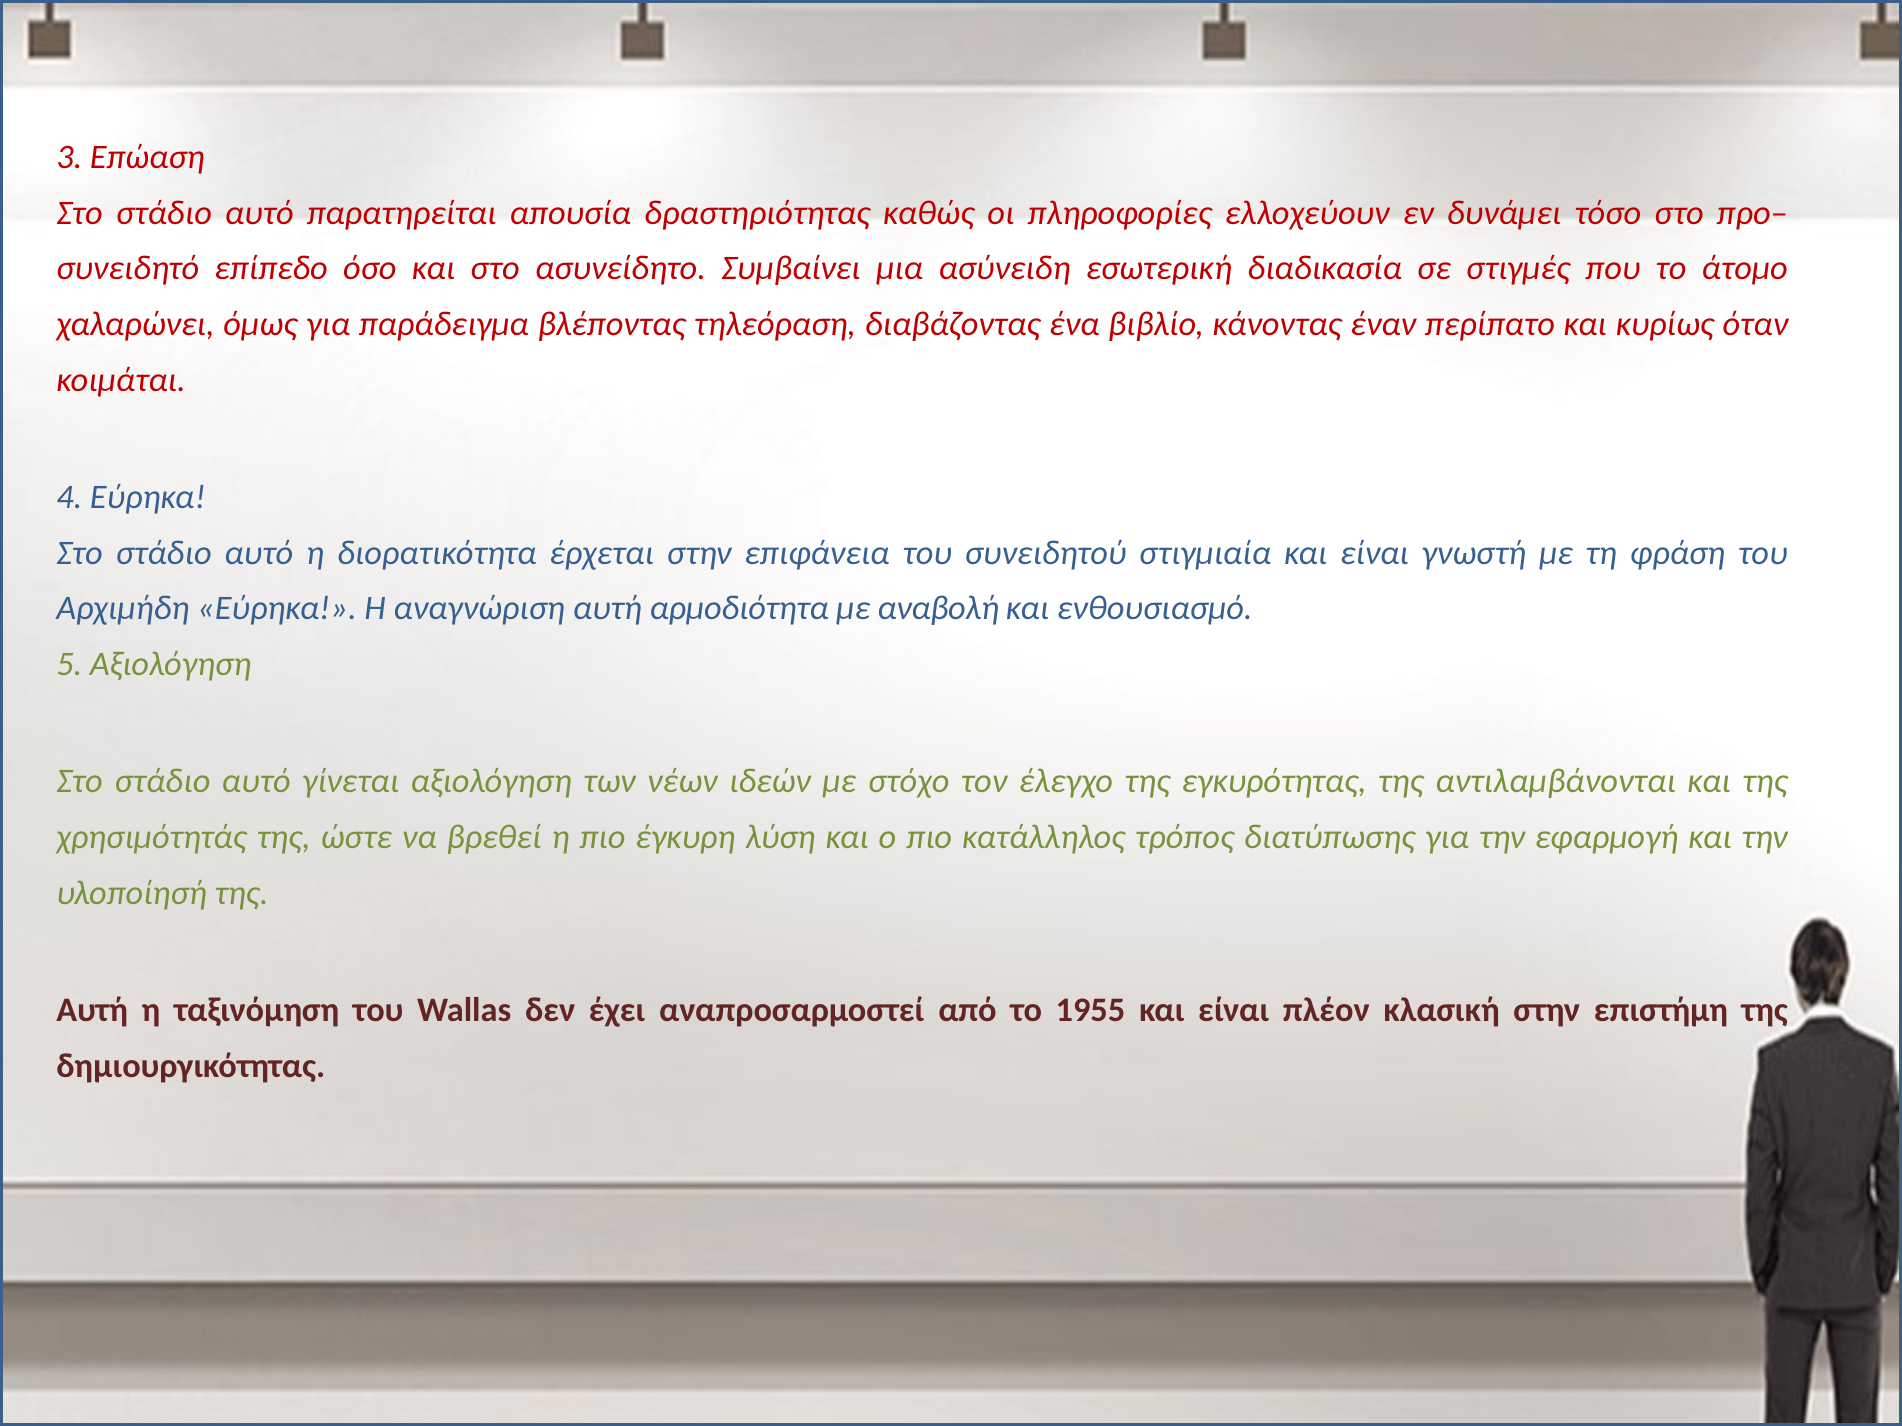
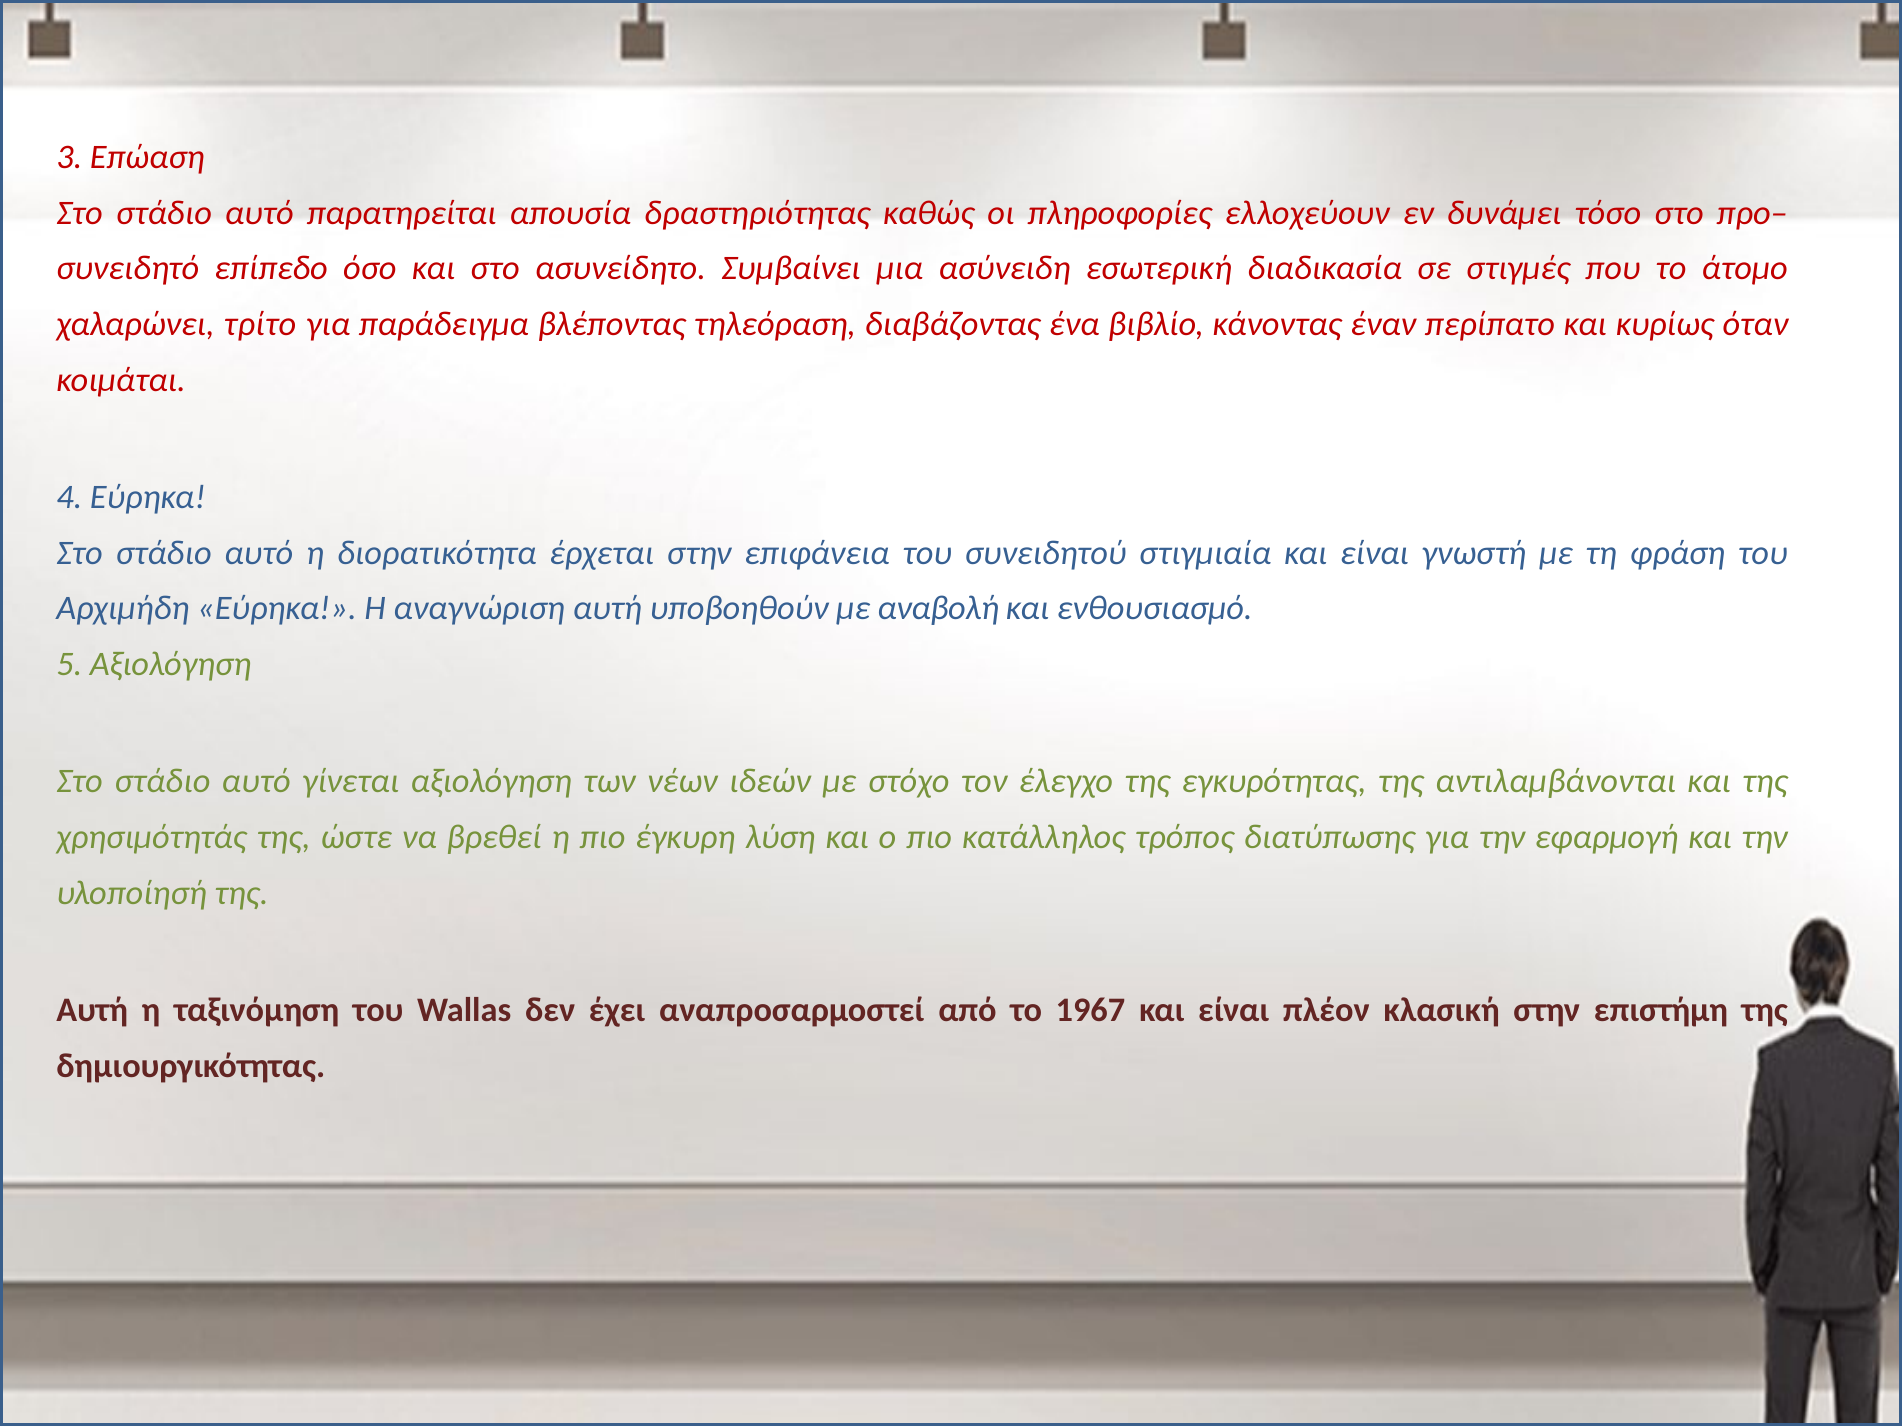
όμως: όμως -> τρίτο (260, 324)
αρμοδιότητα: αρμοδιότητα -> υποβοηθούν (739, 609)
1955: 1955 -> 1967 (1090, 1011)
